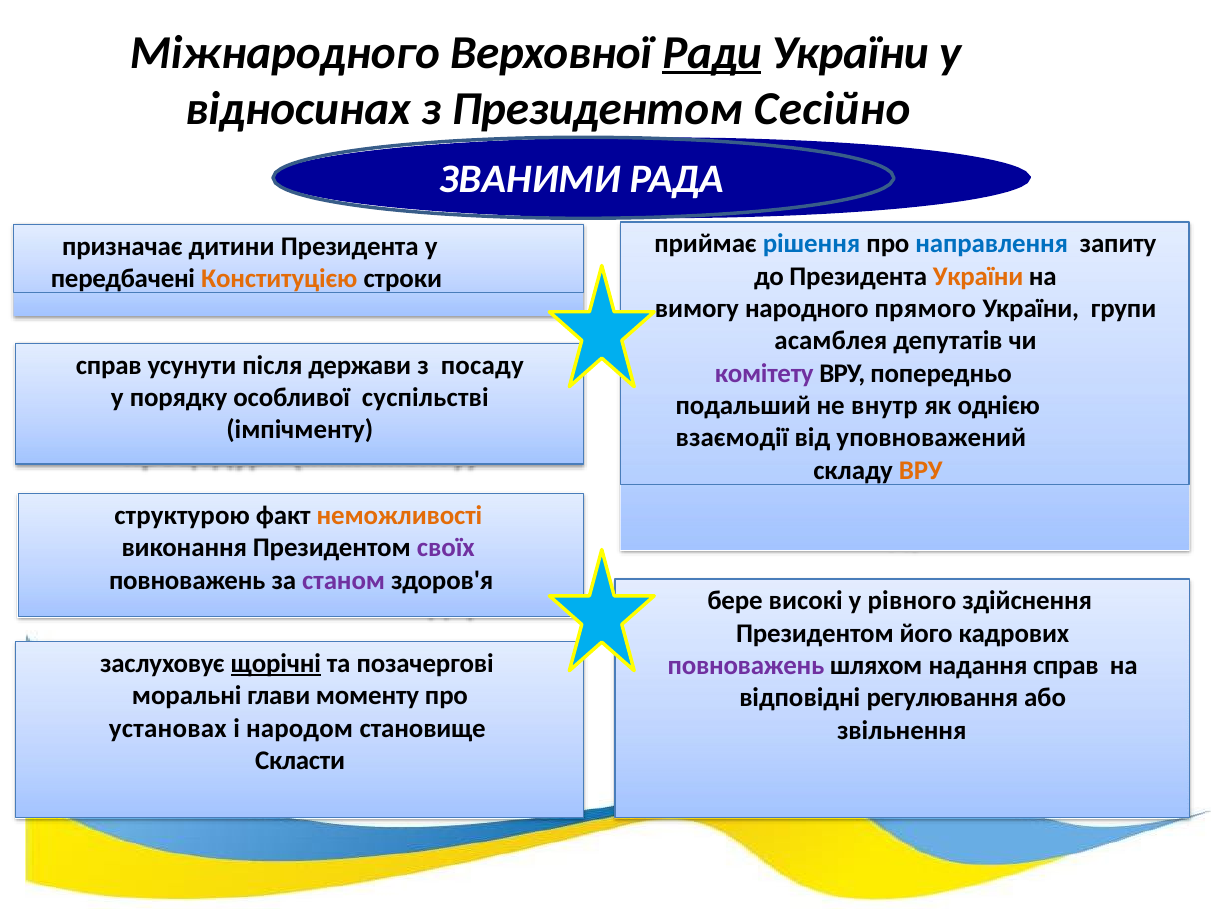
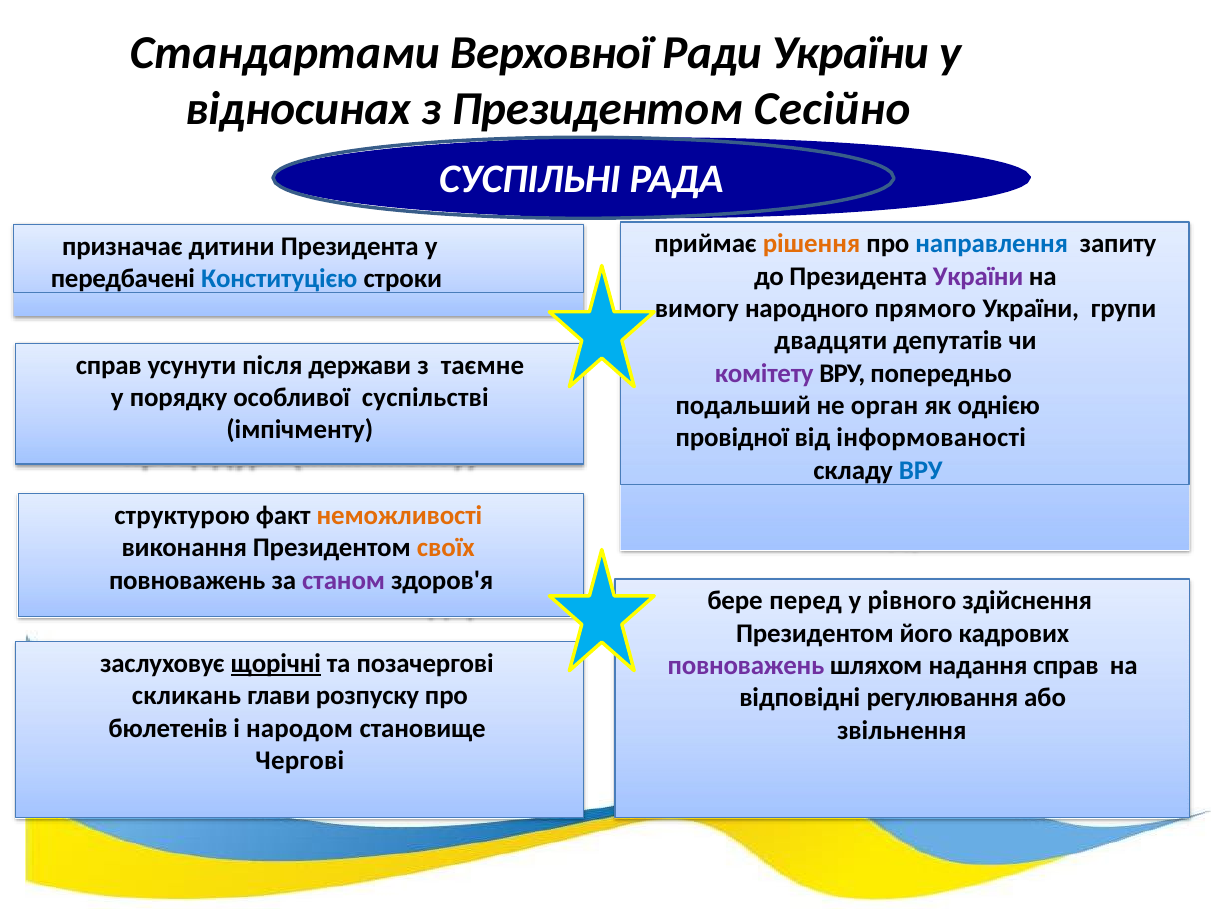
Міжнародного: Міжнародного -> Стандартами (285, 53)
Ради underline: present -> none (712, 53)
ЗВАНИМИ: ЗВАНИМИ -> СУСПІЛЬНІ (530, 180)
рішення colour: blue -> orange (812, 244)
України colour: orange -> purple (978, 277)
Конституцією colour: orange -> blue (279, 279)
асамблея: асамблея -> двадцяти (831, 341)
посаду: посаду -> таємне (482, 365)
внутр: внутр -> орган (885, 406)
взаємодії: взаємодії -> провідної (732, 438)
уповноважений: уповноважений -> інформованості (931, 438)
ВРУ colour: orange -> blue (921, 471)
своїх colour: purple -> orange (446, 548)
високі: високі -> перед (806, 601)
моральні: моральні -> скликань (187, 696)
моменту: моменту -> розпуску (368, 696)
установах: установах -> бюлетенів (168, 729)
Скласти: Скласти -> Чергові (300, 761)
